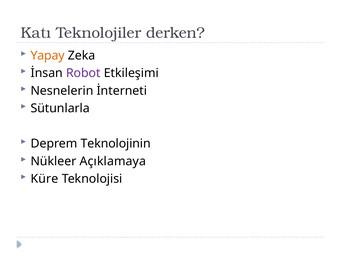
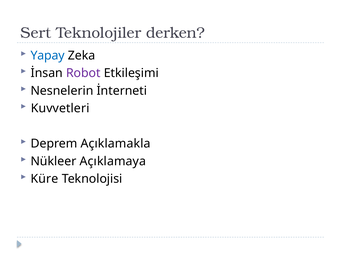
Katı: Katı -> Sert (36, 33)
Yapay colour: orange -> blue (48, 55)
Sütunlarla: Sütunlarla -> Kuvvetleri (60, 108)
Teknolojinin: Teknolojinin -> Açıklamakla (116, 143)
